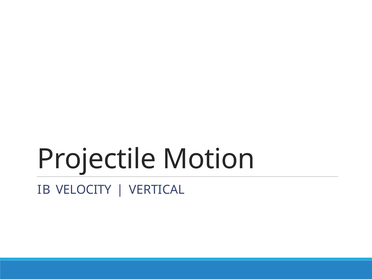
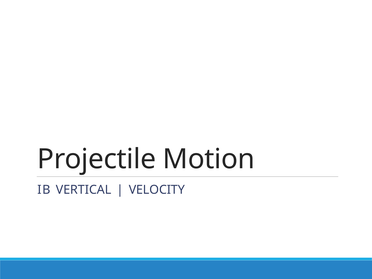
VELOCITY: VELOCITY -> VERTICAL (84, 190)
VERTICAL: VERTICAL -> VELOCITY (157, 190)
